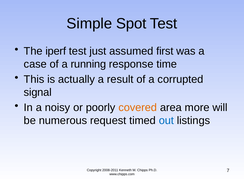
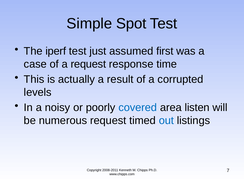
a running: running -> request (88, 64)
signal: signal -> levels (38, 92)
covered colour: orange -> blue (138, 108)
more: more -> listen (197, 108)
